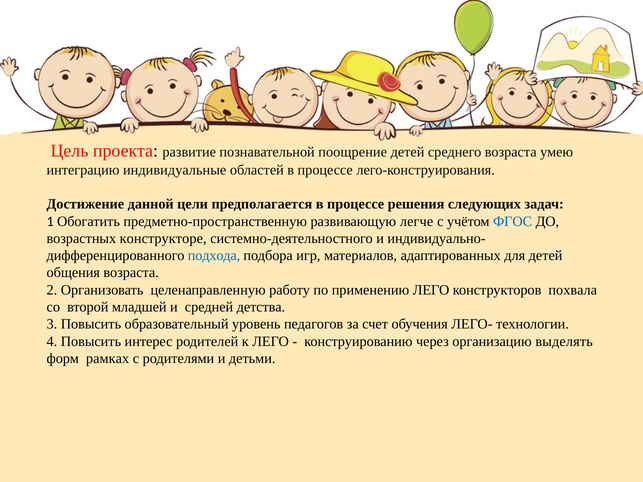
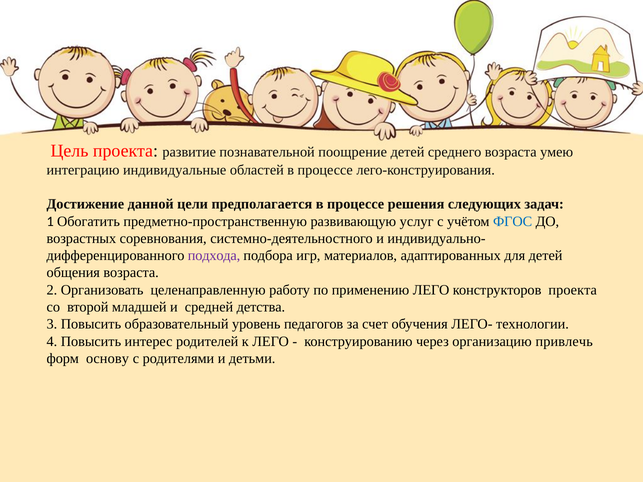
легче: легче -> услуг (417, 222)
конструкторе: конструкторе -> соревнования (163, 239)
подхода colour: blue -> purple (214, 256)
конструкторов похвала: похвала -> проекта (573, 290)
выделять: выделять -> привлечь (564, 341)
рамках: рамках -> основу (108, 359)
